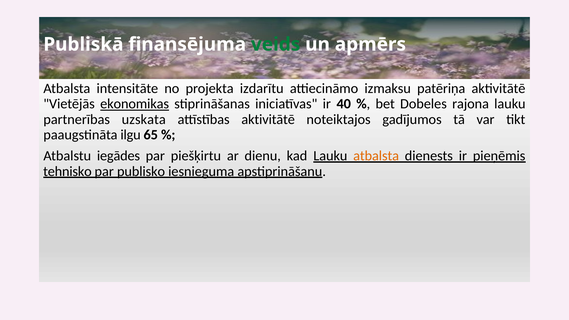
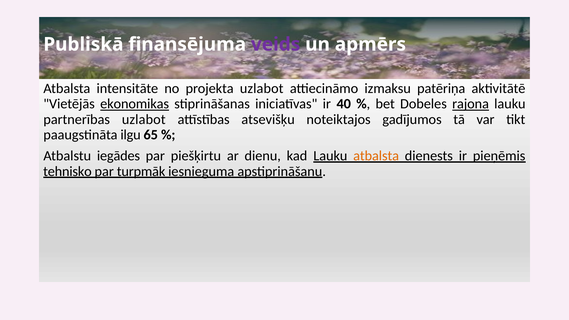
veids colour: green -> purple (276, 44)
projekta izdarītu: izdarītu -> uzlabot (262, 89)
rajona underline: none -> present (471, 104)
partnerības uzskata: uzskata -> uzlabot (144, 119)
attīstības aktivitātē: aktivitātē -> atsevišķu (268, 119)
publisko: publisko -> turpmāk (141, 171)
